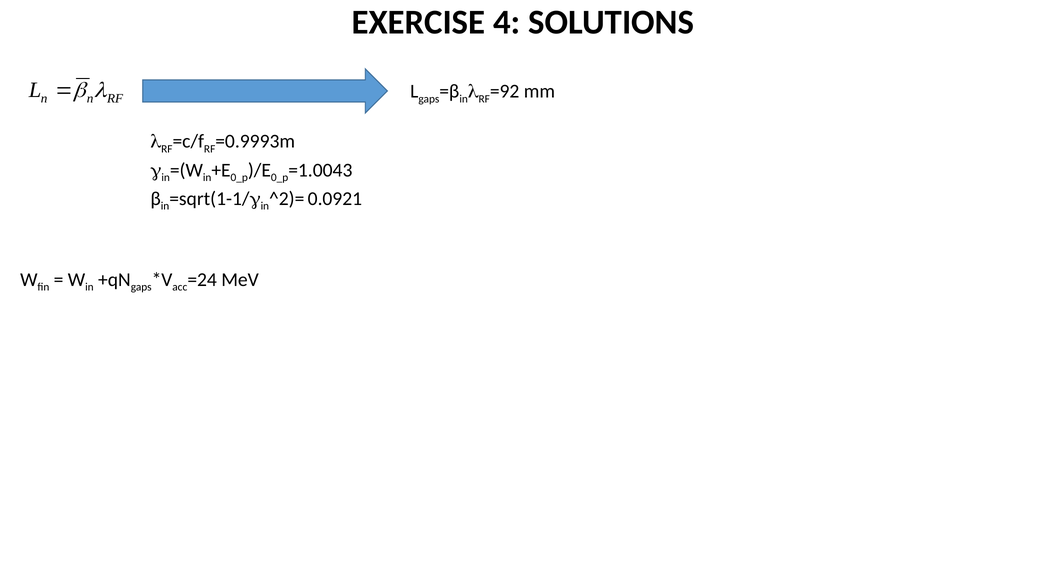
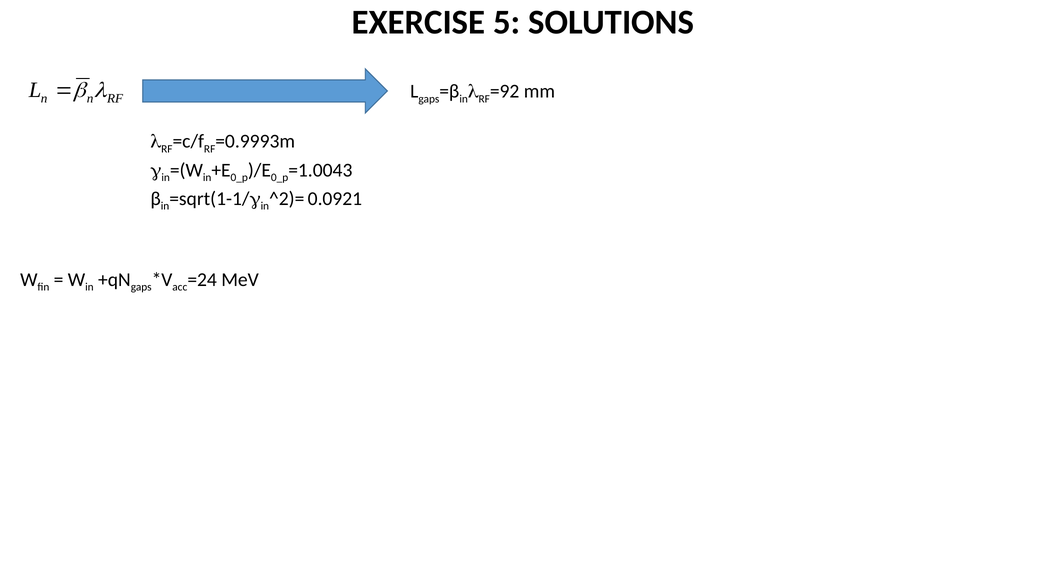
4: 4 -> 5 (507, 22)
